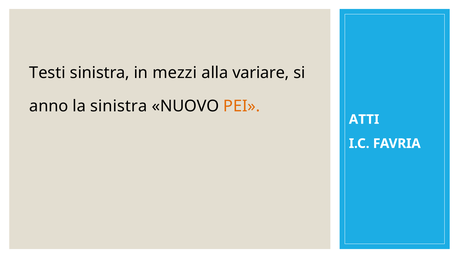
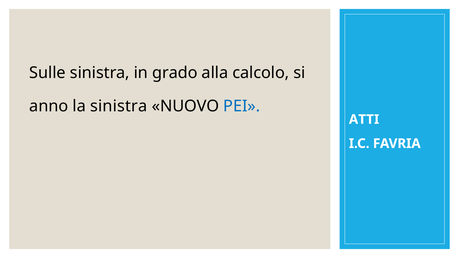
Testi: Testi -> Sulle (47, 73)
mezzi: mezzi -> grado (175, 73)
variare: variare -> calcolo (261, 73)
PEI colour: orange -> blue (242, 106)
